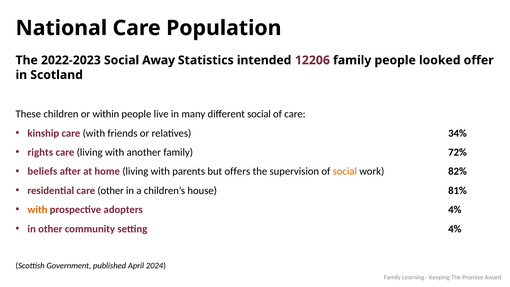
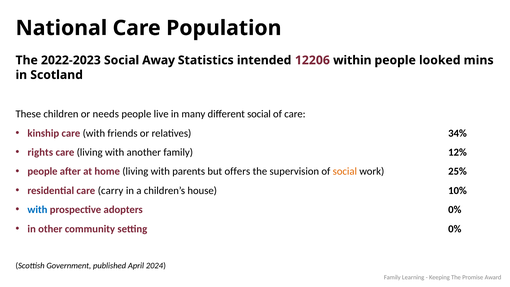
12206 family: family -> within (352, 60)
offer: offer -> mins (479, 60)
within: within -> needs (106, 114)
72%: 72% -> 12% (458, 152)
beliefs: beliefs -> people (42, 171)
82%: 82% -> 25% (458, 171)
care other: other -> carry (111, 190)
81%: 81% -> 10% (458, 190)
with colour: orange -> blue (37, 210)
adopters 4%: 4% -> 0% (455, 210)
setting 4%: 4% -> 0% (455, 229)
